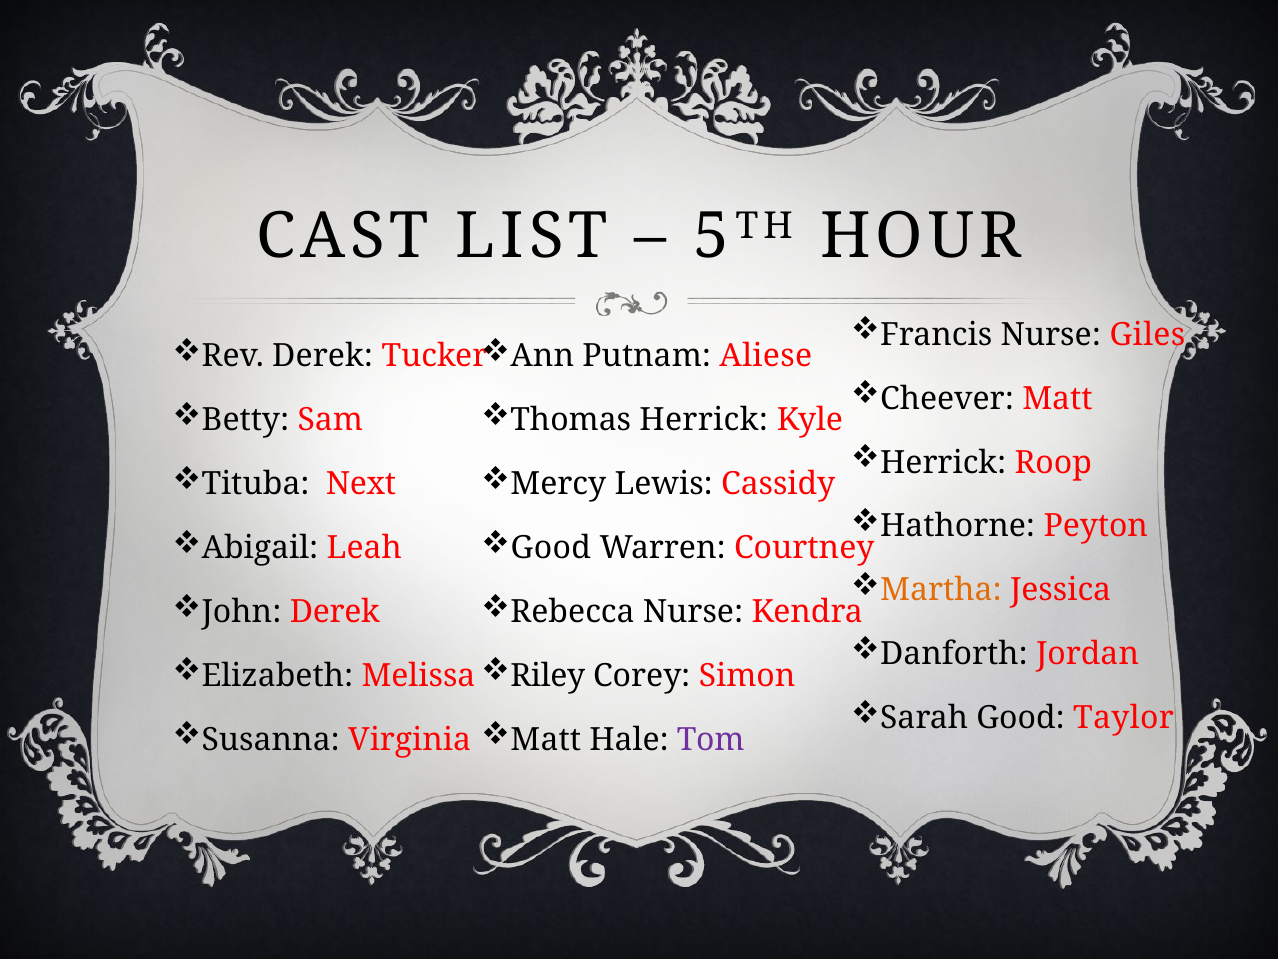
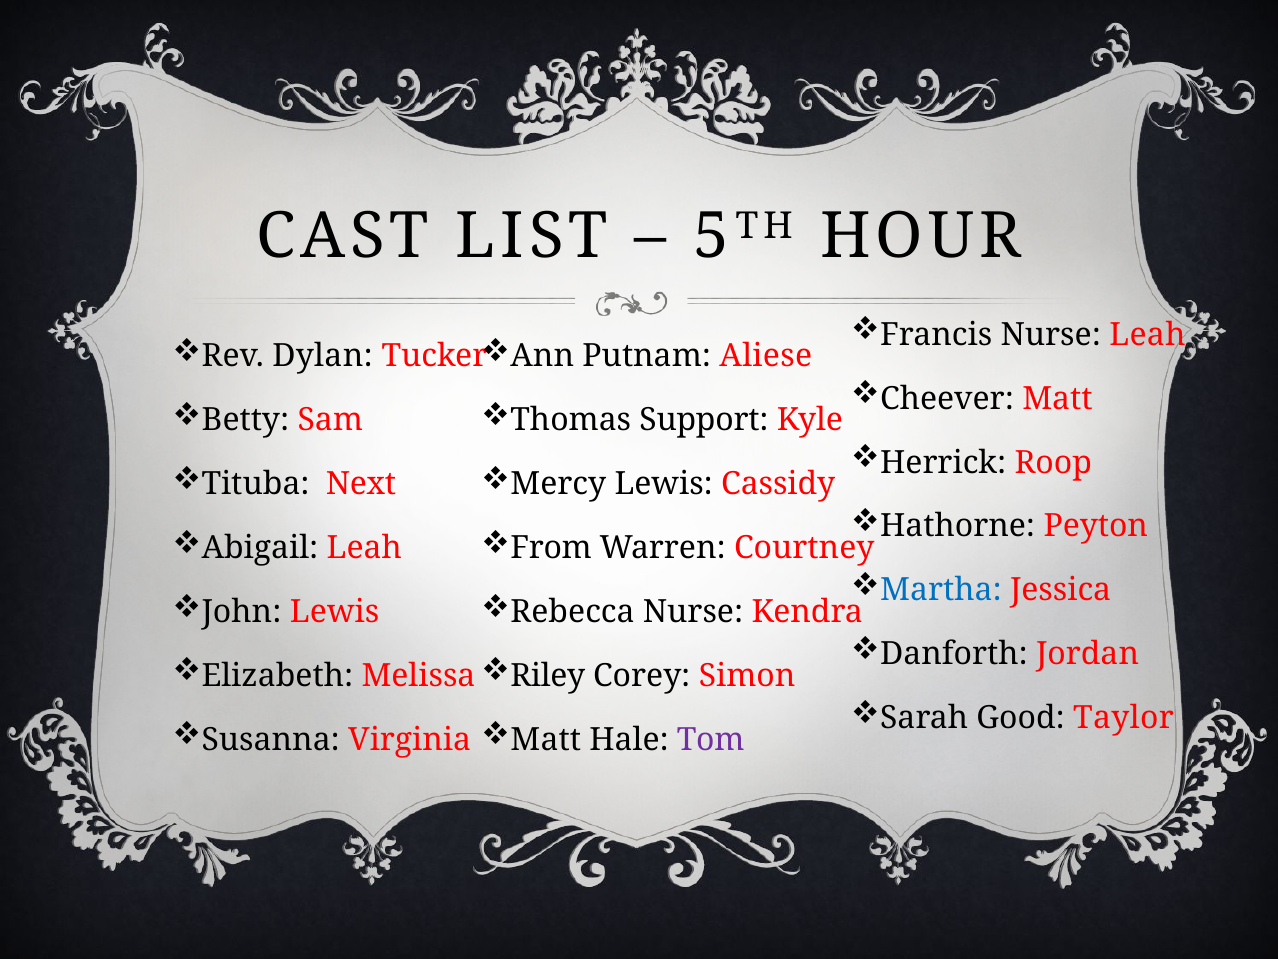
Nurse Giles: Giles -> Leah (1147, 334)
Rev Derek: Derek -> Dylan (323, 356)
Thomas Herrick: Herrick -> Support (704, 420)
Good: Good -> From (551, 548)
Martha colour: orange -> blue (941, 590)
John Derek: Derek -> Lewis (335, 611)
